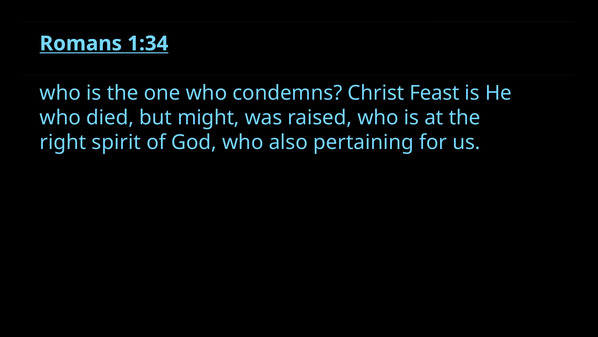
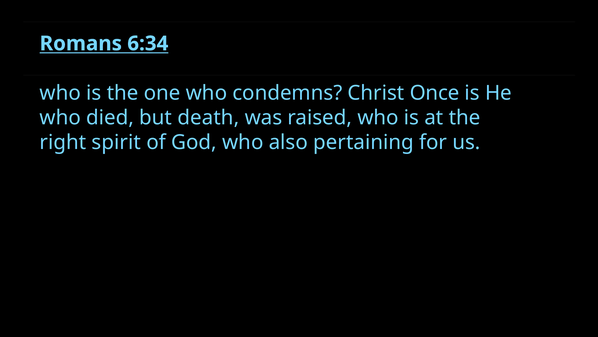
1:34: 1:34 -> 6:34 (148, 43)
Feast: Feast -> Once (435, 93)
might: might -> death (208, 117)
